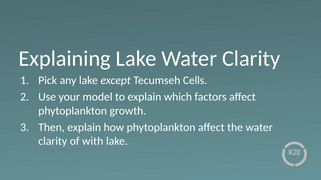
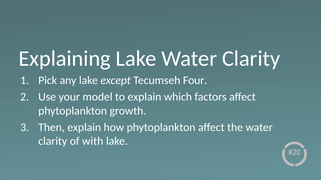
Cells: Cells -> Four (195, 81)
